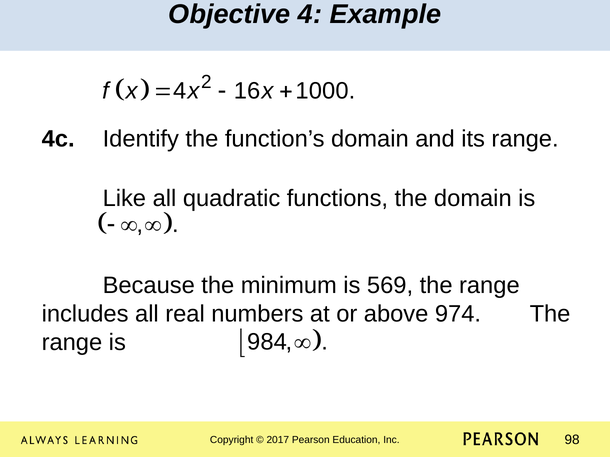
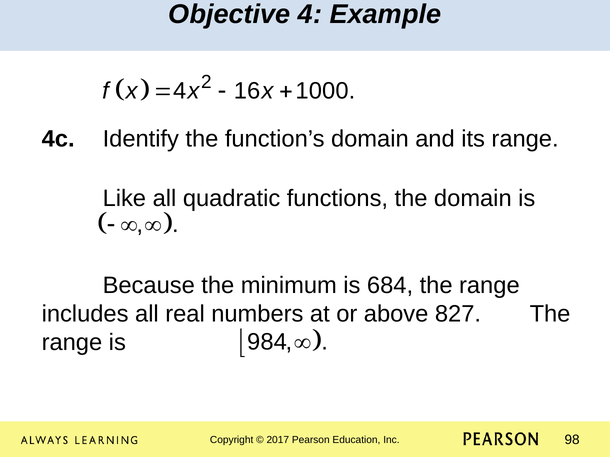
569: 569 -> 684 (390, 286)
974: 974 -> 827 (458, 314)
